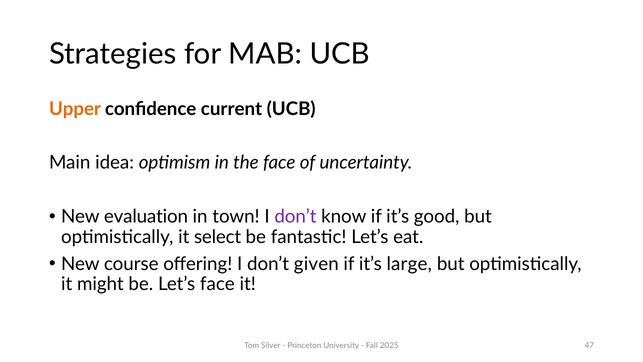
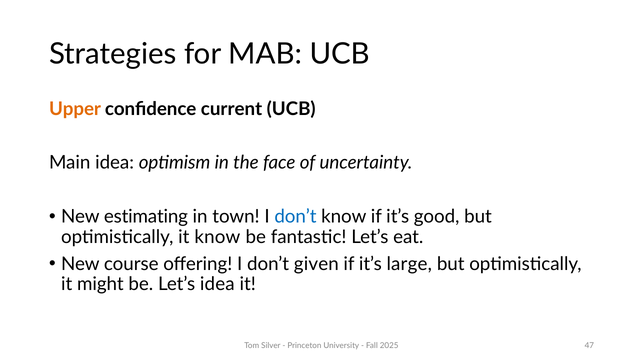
evaluation: evaluation -> estimating (146, 217)
don’t colour: purple -> blue (295, 217)
it select: select -> know (217, 237)
Let’s face: face -> idea (217, 284)
